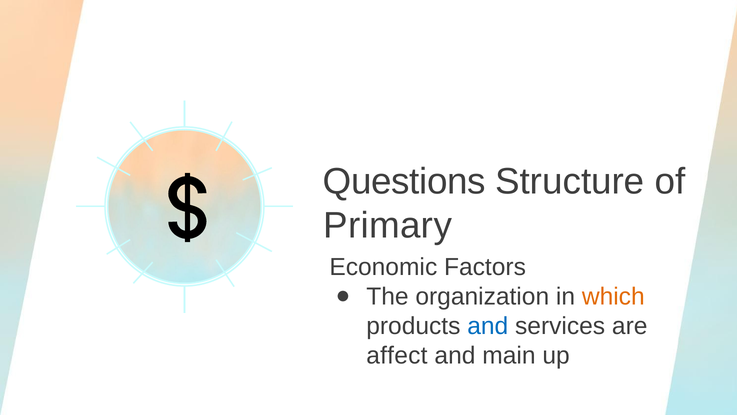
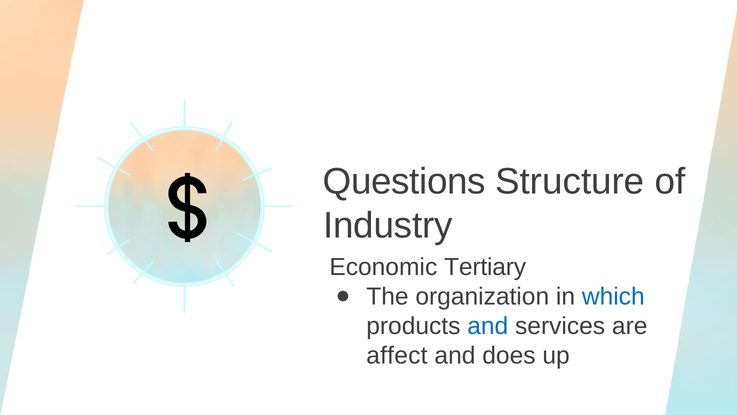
Primary: Primary -> Industry (388, 225)
Factors: Factors -> Tertiary (485, 267)
which colour: orange -> blue (613, 296)
main: main -> does (509, 355)
